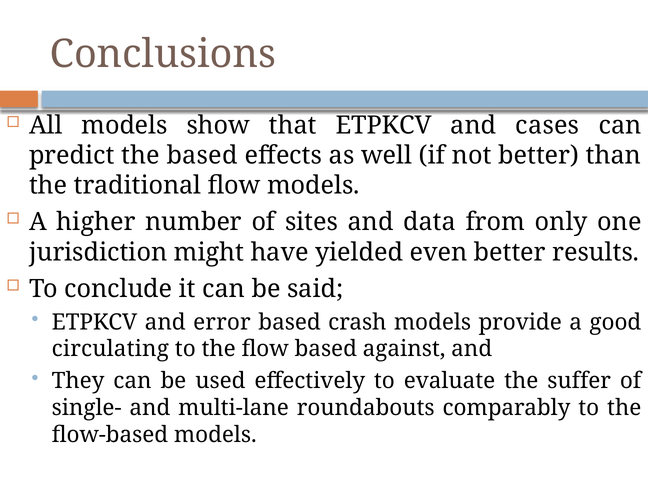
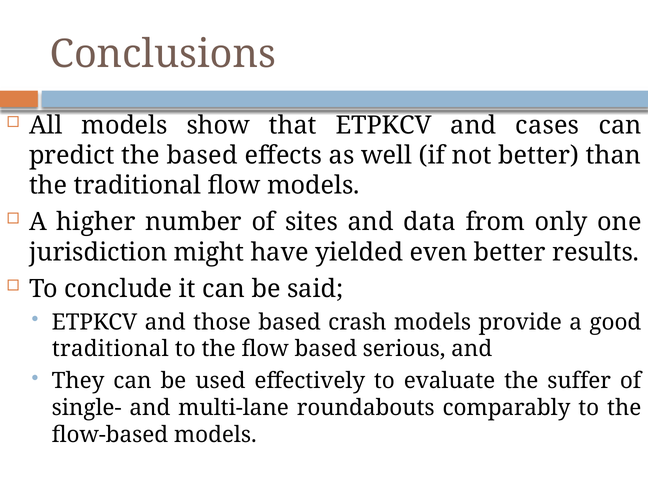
error: error -> those (222, 322)
circulating: circulating -> traditional (110, 349)
against: against -> serious (404, 349)
